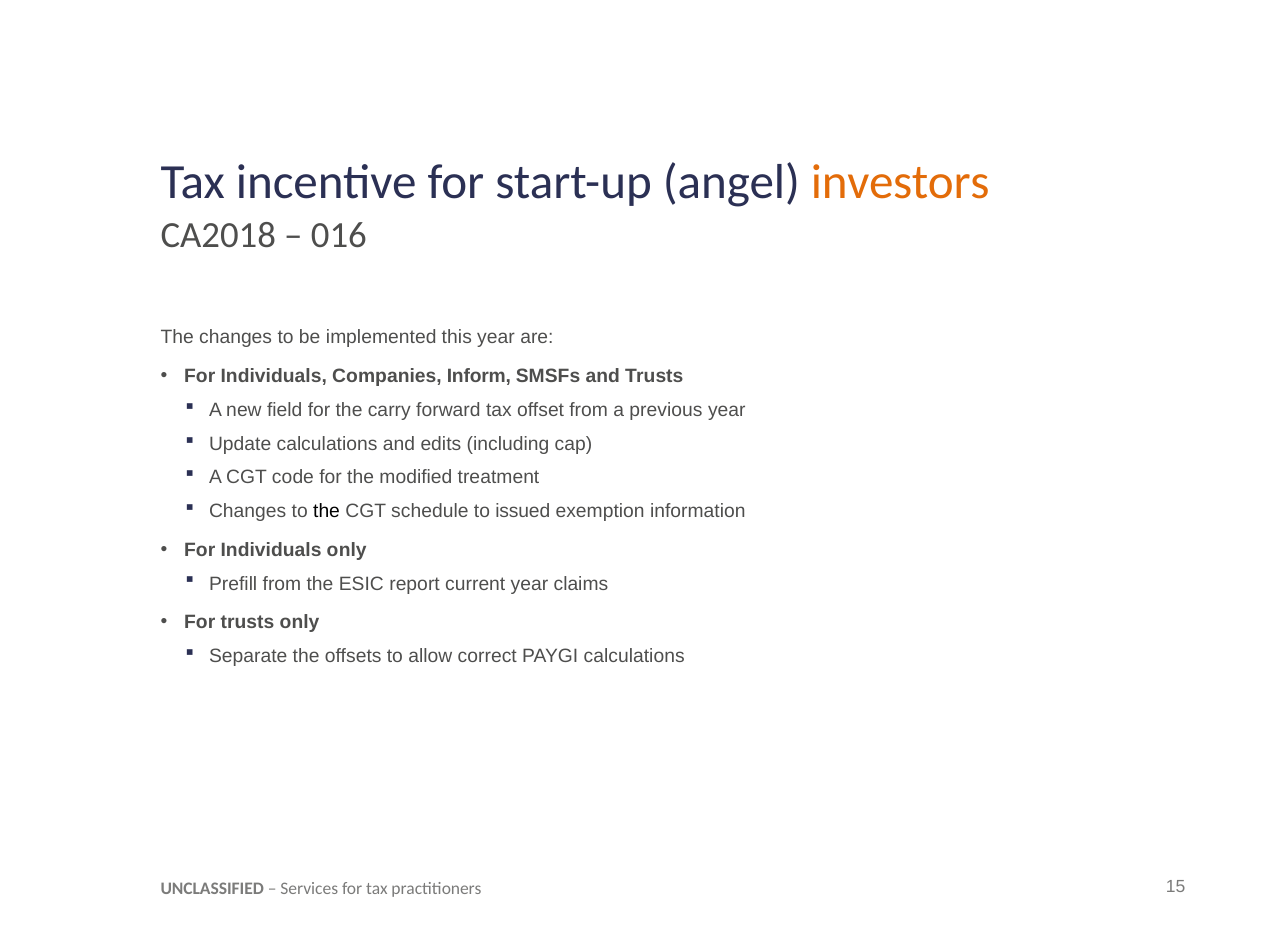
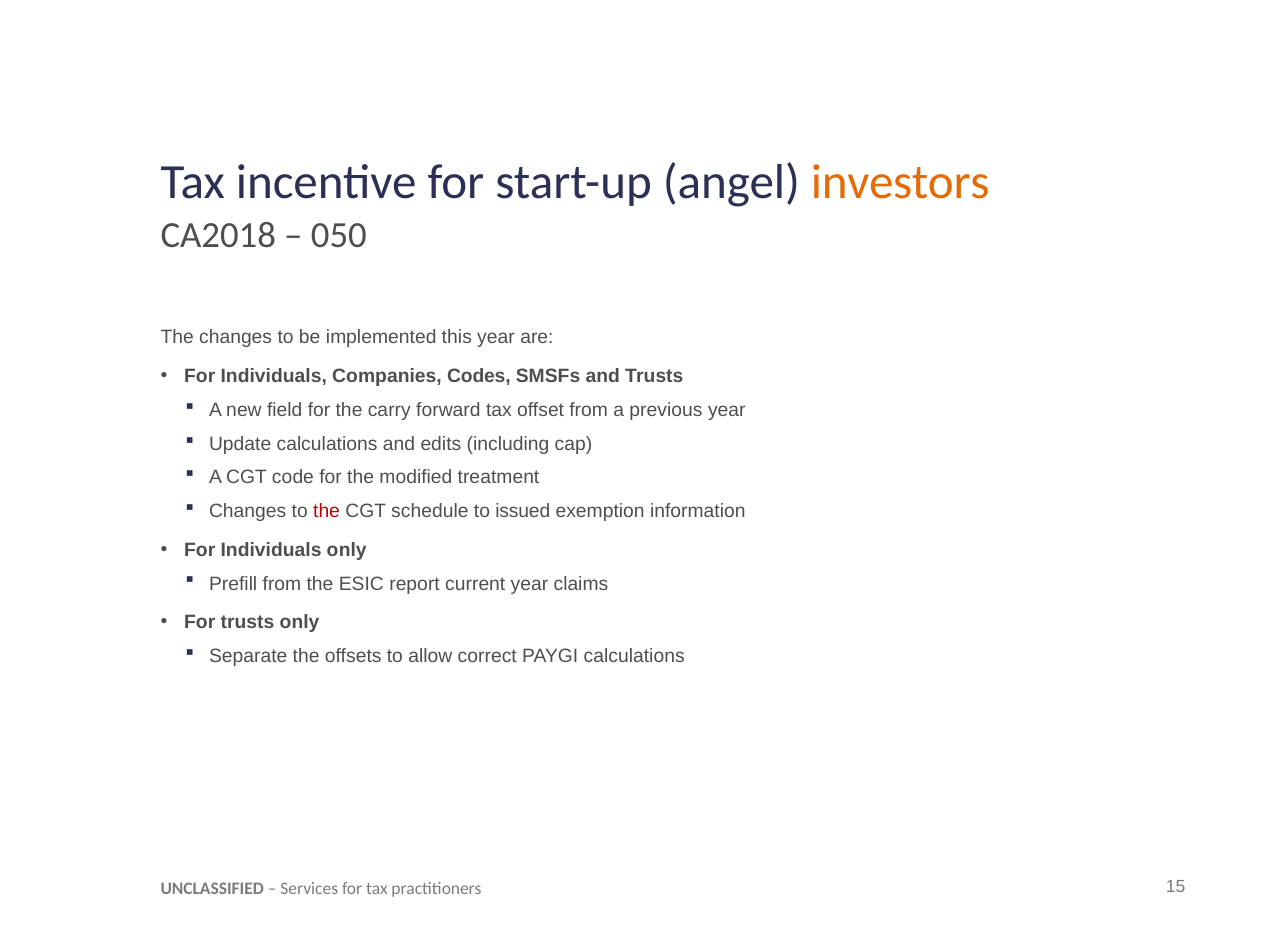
016: 016 -> 050 (339, 235)
Inform: Inform -> Codes (479, 376)
the colour: black -> red (327, 511)
